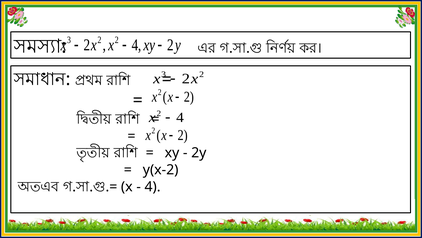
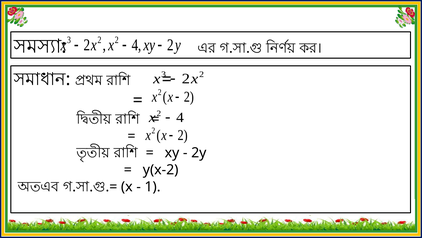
4: 4 -> 1 (153, 186)
